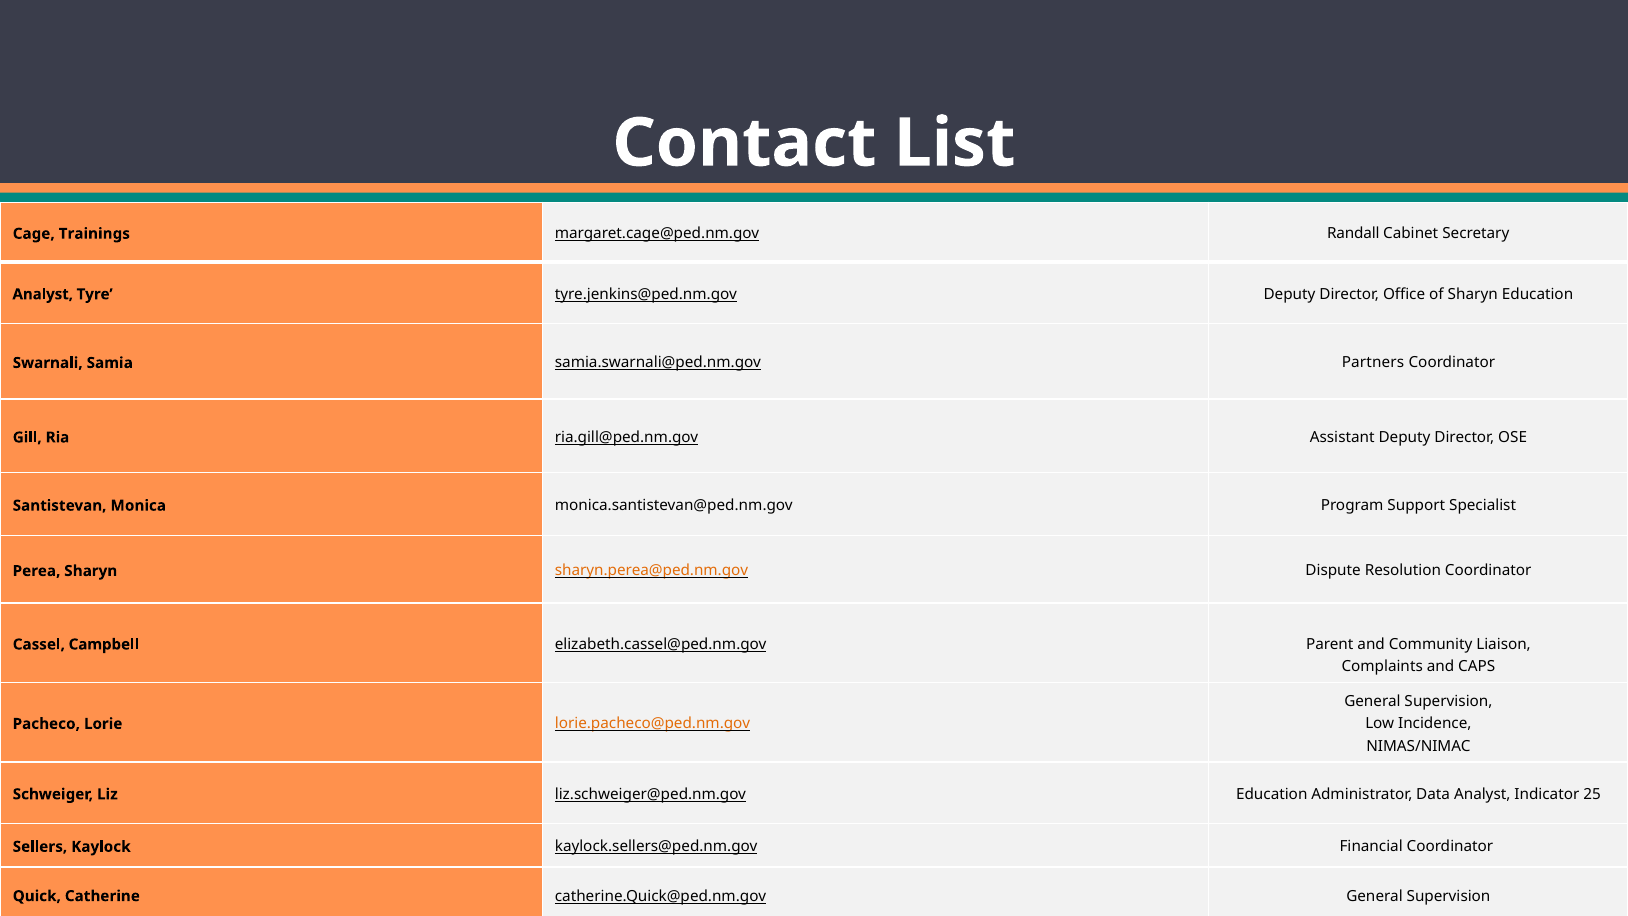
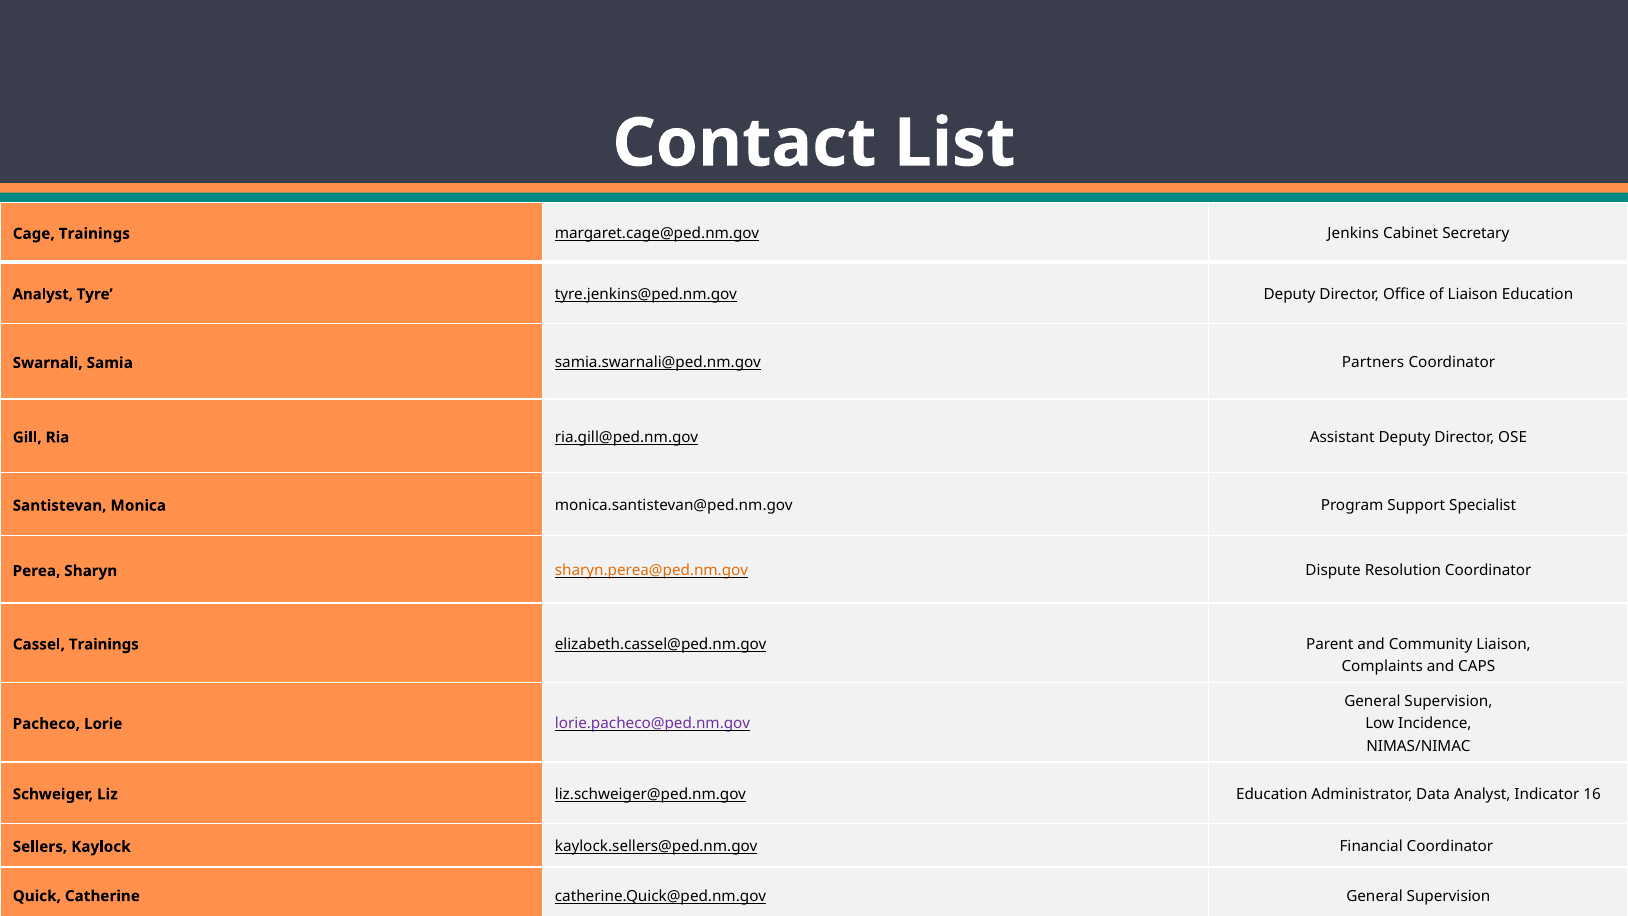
Randall: Randall -> Jenkins (1353, 234)
of Sharyn: Sharyn -> Liaison (1473, 294)
Cassel Campbell: Campbell -> Trainings (104, 644)
lorie.pacheco@ped.nm.gov colour: orange -> purple (653, 724)
25: 25 -> 16 (1592, 794)
